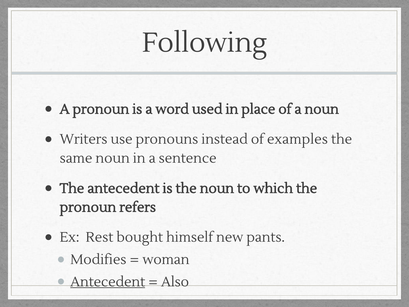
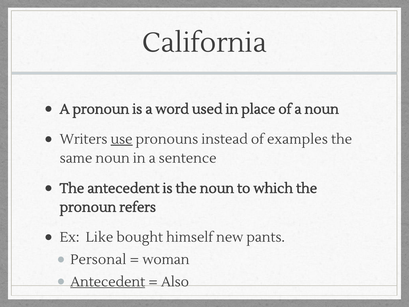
Following: Following -> California (204, 43)
use underline: none -> present (122, 139)
Rest: Rest -> Like (99, 237)
Modifies: Modifies -> Personal (98, 259)
